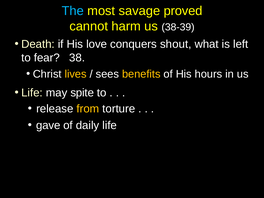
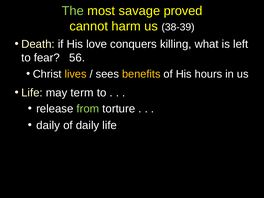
The colour: light blue -> light green (73, 11)
shout: shout -> killing (176, 44)
38: 38 -> 56 (77, 58)
spite: spite -> term (82, 93)
from colour: yellow -> light green (88, 109)
gave: gave -> daily (48, 125)
